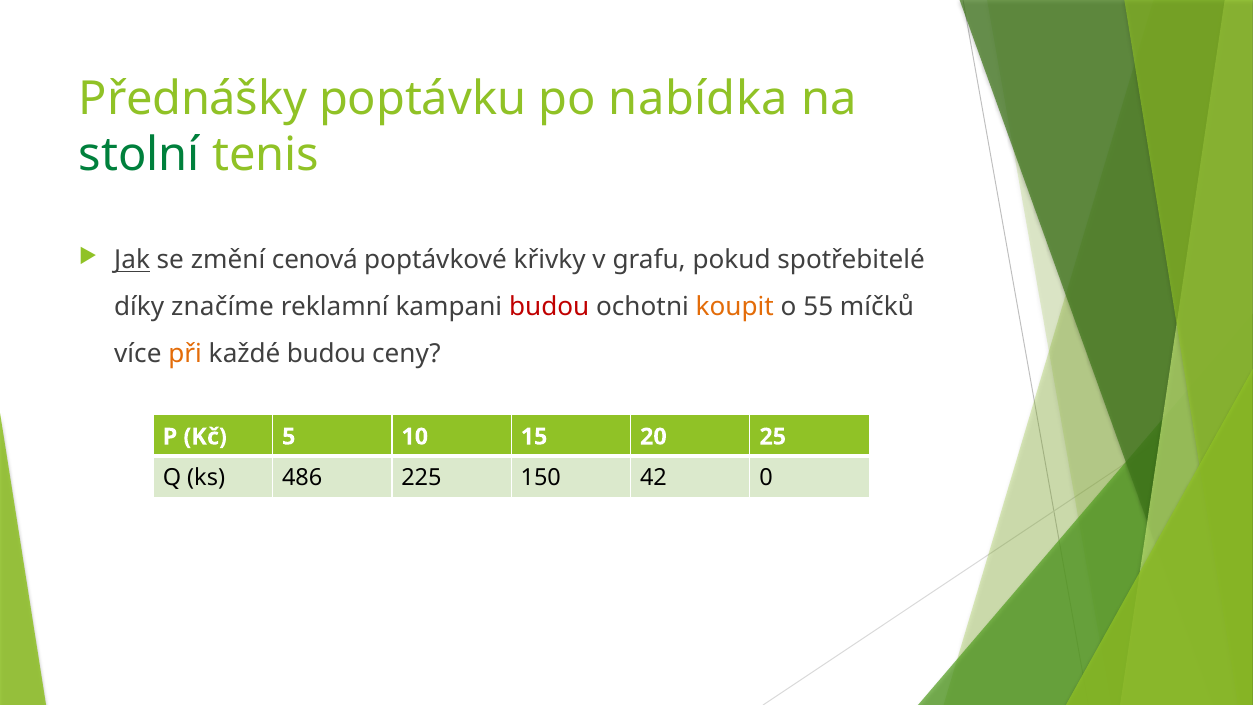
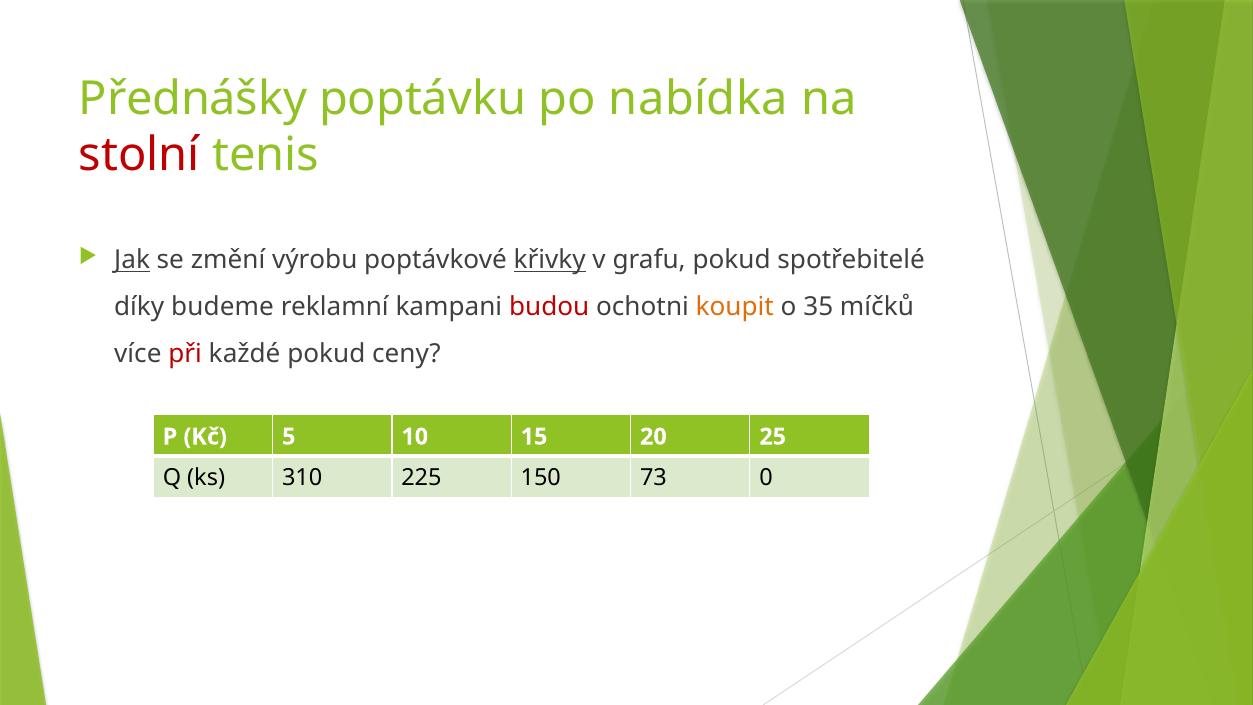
stolní colour: green -> red (140, 155)
cenová: cenová -> výrobu (315, 260)
křivky underline: none -> present (550, 260)
značíme: značíme -> budeme (222, 307)
55: 55 -> 35 (818, 307)
při colour: orange -> red (185, 354)
každé budou: budou -> pokud (326, 354)
486: 486 -> 310 (302, 478)
42: 42 -> 73 (653, 478)
